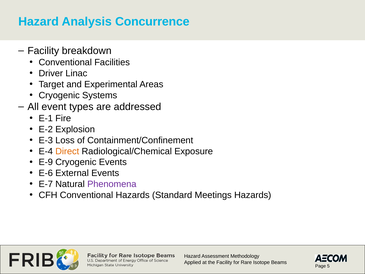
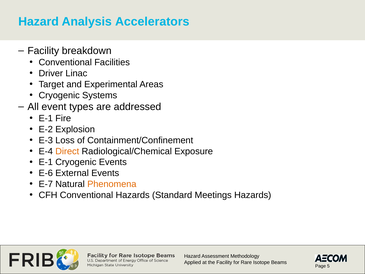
Concurrence: Concurrence -> Accelerators (152, 22)
E-9: E-9 -> E-1 (46, 162)
Phenomena colour: purple -> orange (112, 184)
